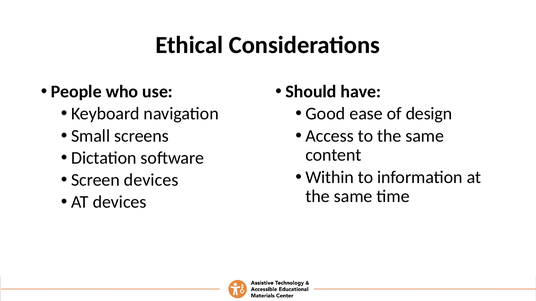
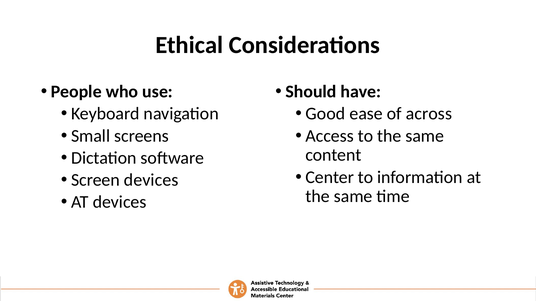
design: design -> across (429, 114)
Within: Within -> Center (330, 177)
